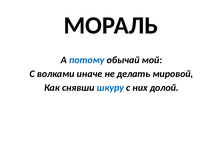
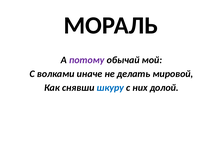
потому colour: blue -> purple (87, 60)
